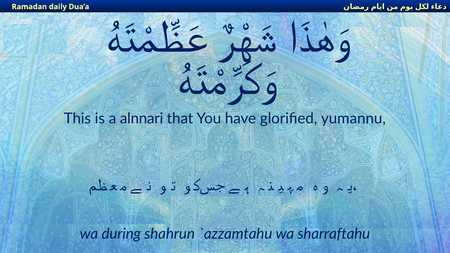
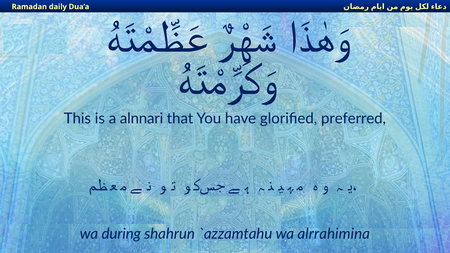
yumannu: yumannu -> preferred (353, 119)
sharraftahu: sharraftahu -> alrrahimina (334, 234)
